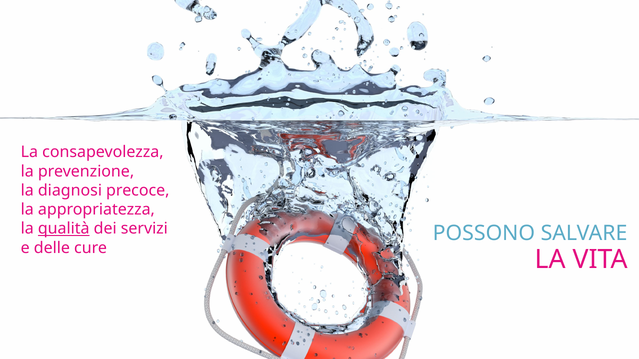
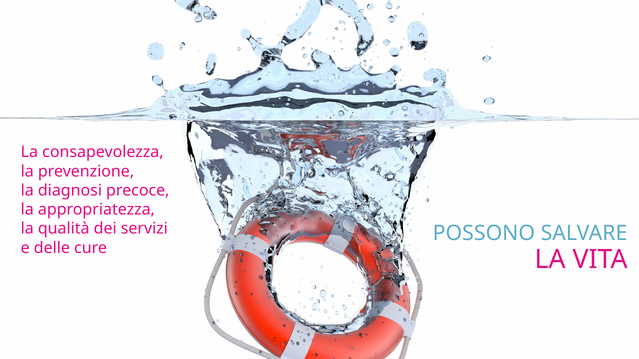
qualità underline: present -> none (64, 229)
